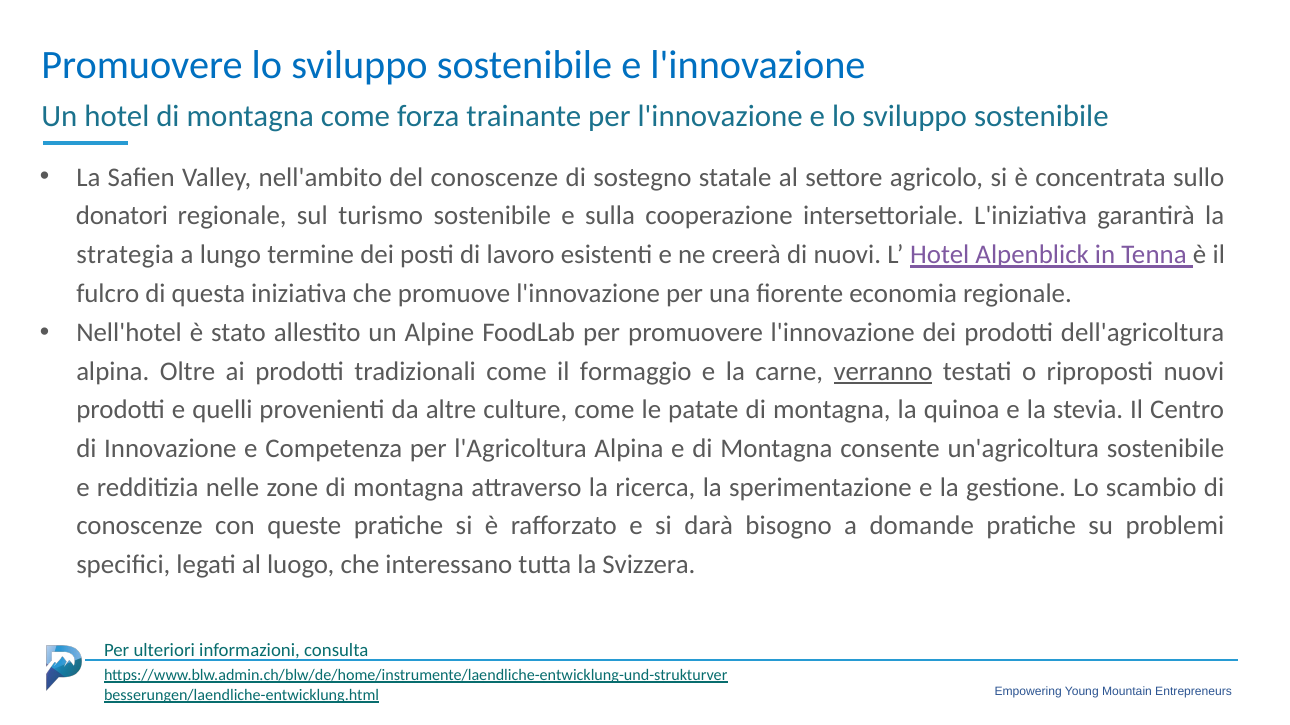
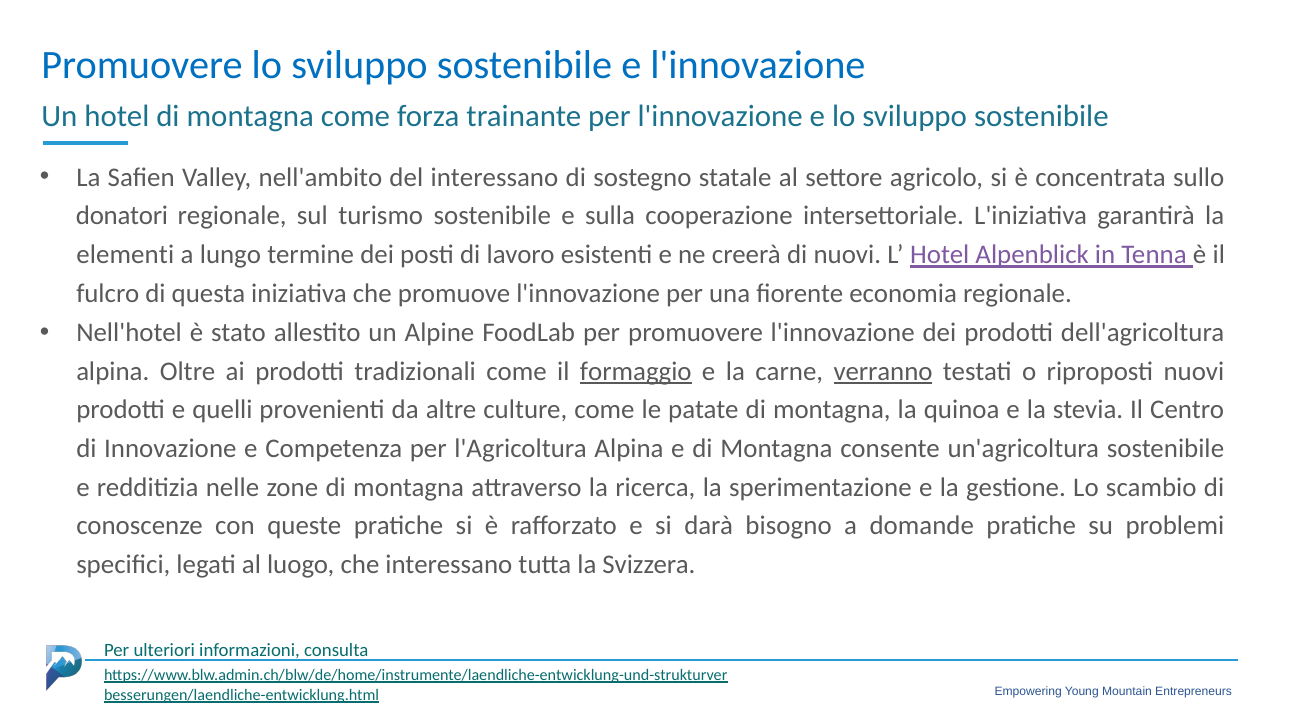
del conoscenze: conoscenze -> interessano (494, 177)
strategia: strategia -> elementi (125, 255)
formaggio underline: none -> present (636, 372)
